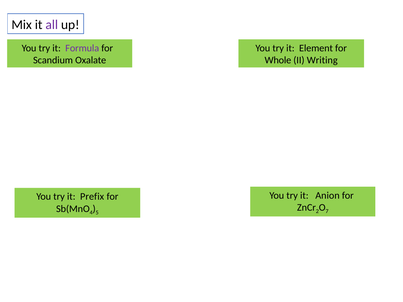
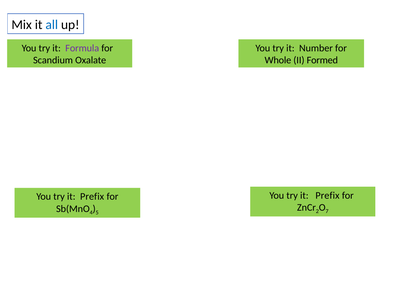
all colour: purple -> blue (52, 25)
Element: Element -> Number (316, 48)
Writing: Writing -> Formed (322, 60)
Anion: Anion -> Prefix (327, 196)
